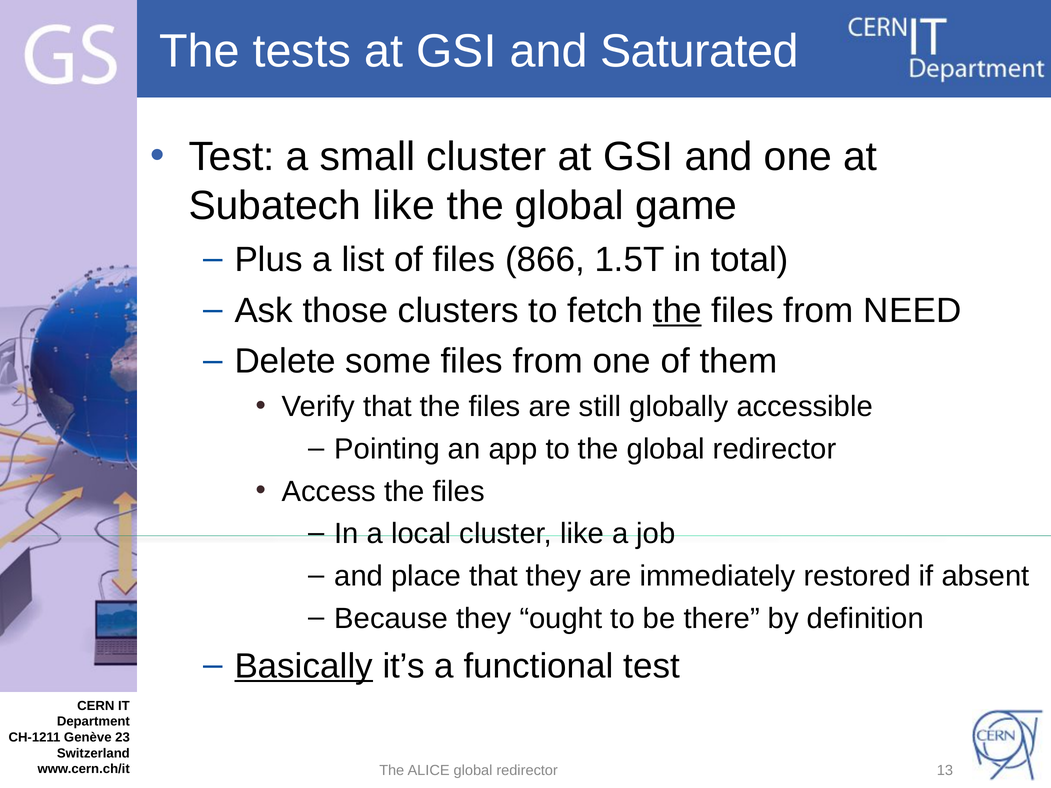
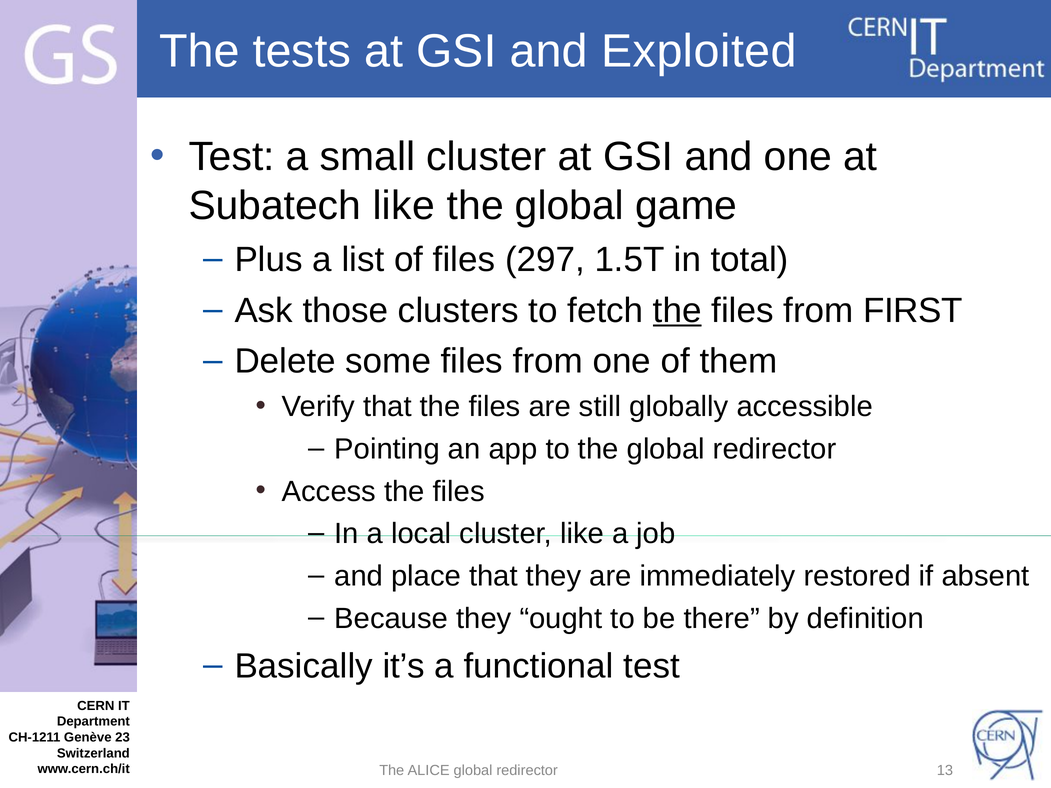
Saturated: Saturated -> Exploited (699, 51)
866: 866 -> 297 (545, 260)
NEED: NEED -> FIRST (913, 311)
Basically underline: present -> none (304, 666)
